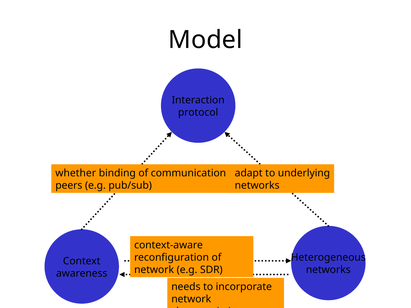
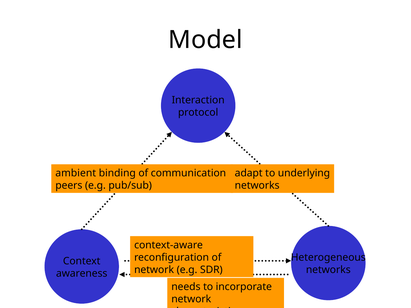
whether: whether -> ambient (76, 173)
